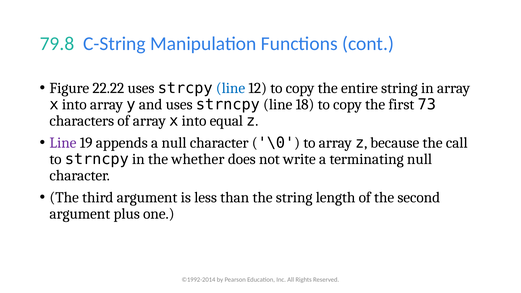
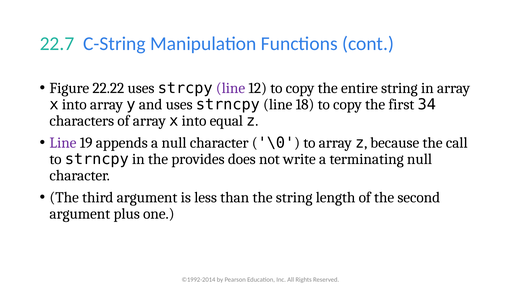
79.8: 79.8 -> 22.7 (57, 44)
line colour: blue -> purple (231, 88)
73: 73 -> 34 (427, 105)
whether: whether -> provides (198, 159)
